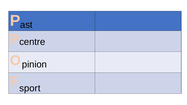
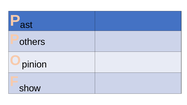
centre: centre -> others (32, 42)
sport: sport -> show (30, 88)
